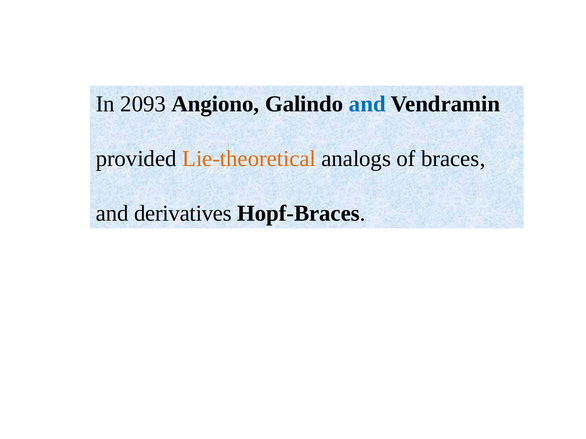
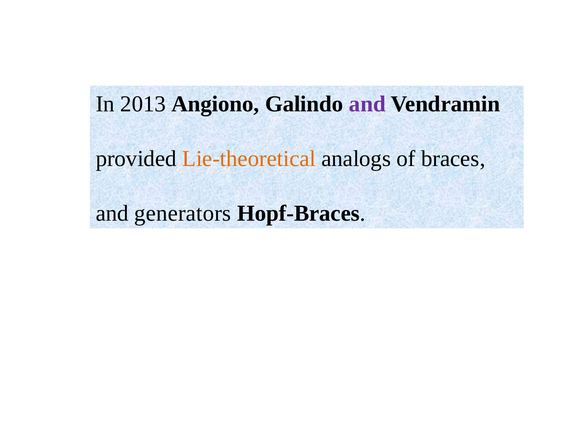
2093: 2093 -> 2013 (143, 104)
and colour: blue -> purple (367, 104)
derivatives: derivatives -> generators (183, 213)
